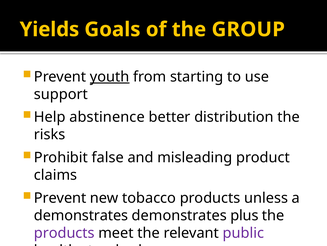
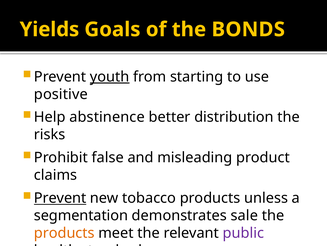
GROUP: GROUP -> BONDS (248, 29)
support: support -> positive (61, 94)
Prevent underline: none -> present (60, 197)
demonstrates: demonstrates -> segmentation (81, 215)
plus: plus -> sale (244, 215)
products colour: purple -> orange (64, 232)
